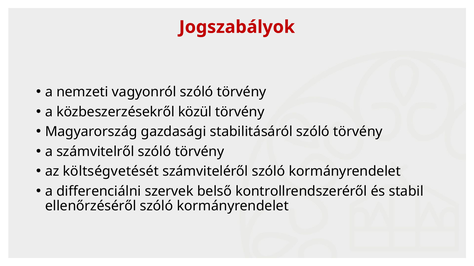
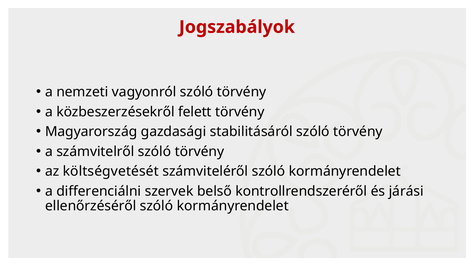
közül: közül -> felett (195, 112)
stabil: stabil -> járási (406, 192)
